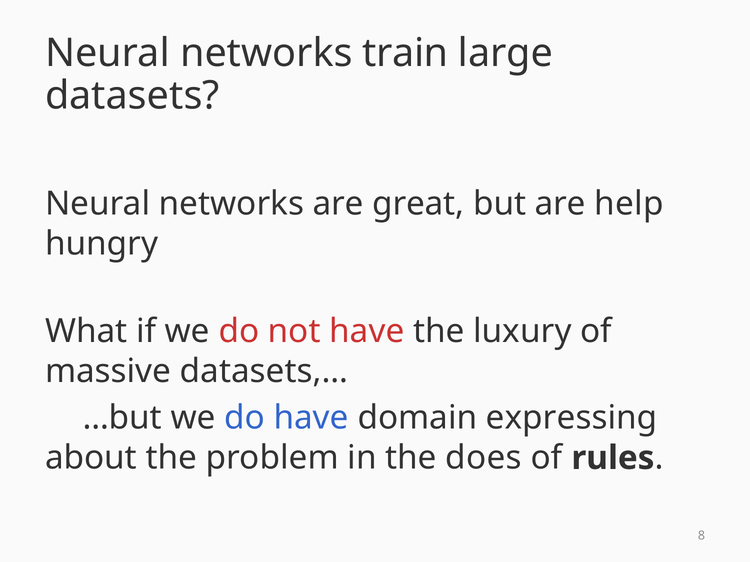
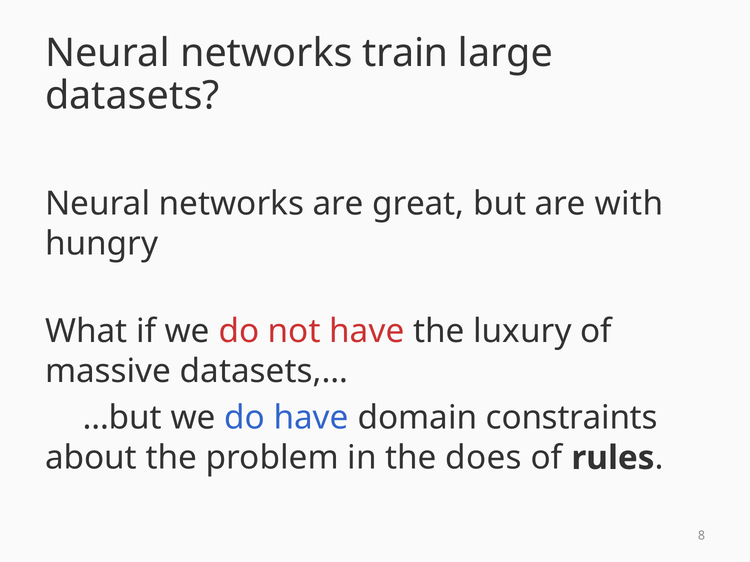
help: help -> with (629, 204)
expressing: expressing -> constraints (572, 418)
